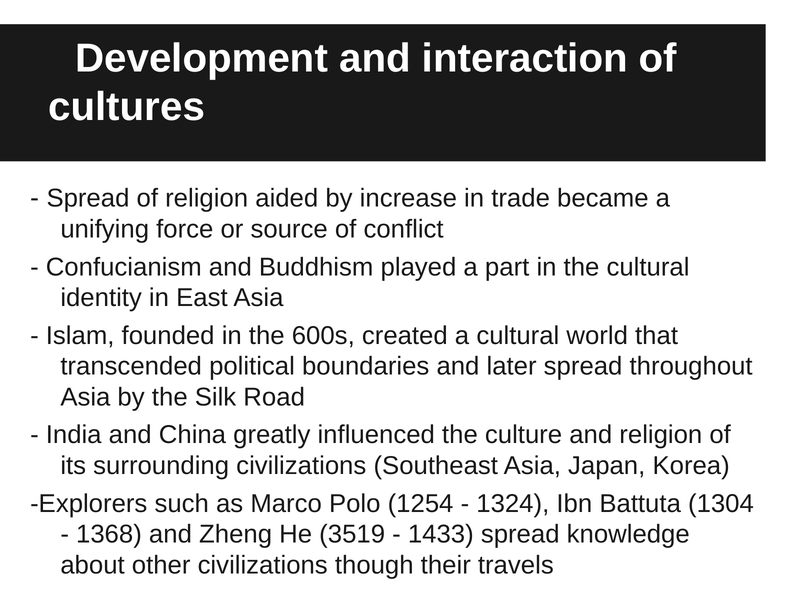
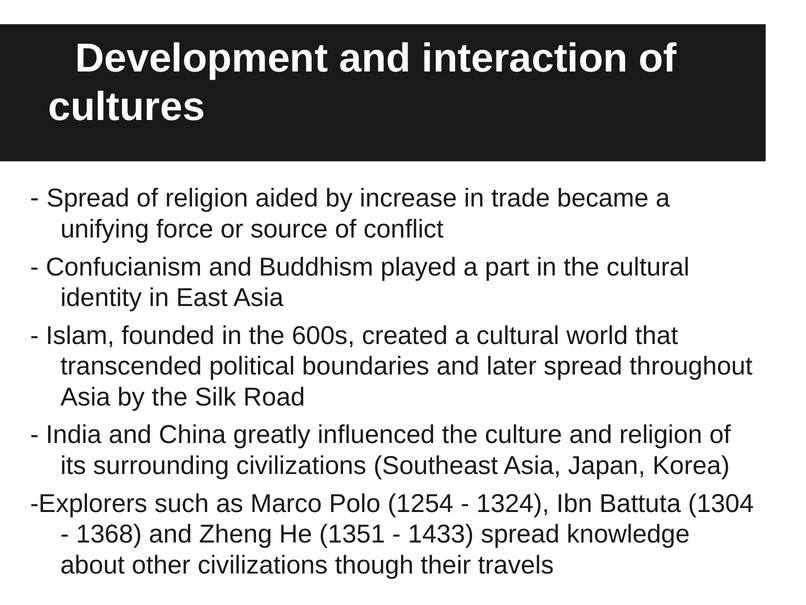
3519: 3519 -> 1351 (352, 534)
